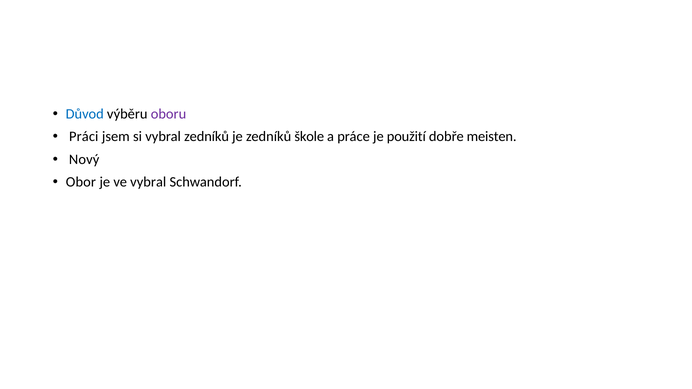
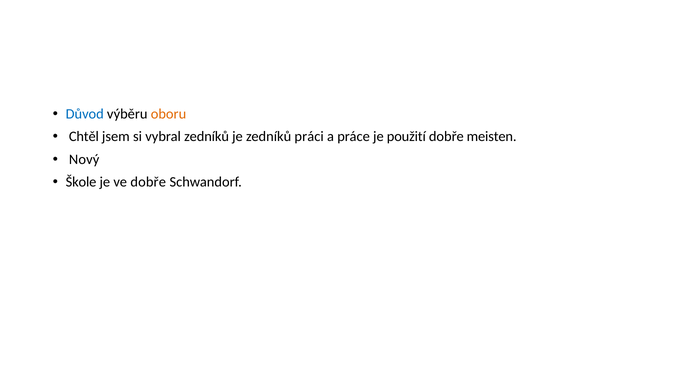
oboru colour: purple -> orange (169, 114)
Práci: Práci -> Chtěl (84, 137)
škole: škole -> práci (309, 137)
Obor: Obor -> Škole (81, 182)
ve vybral: vybral -> dobře (148, 182)
